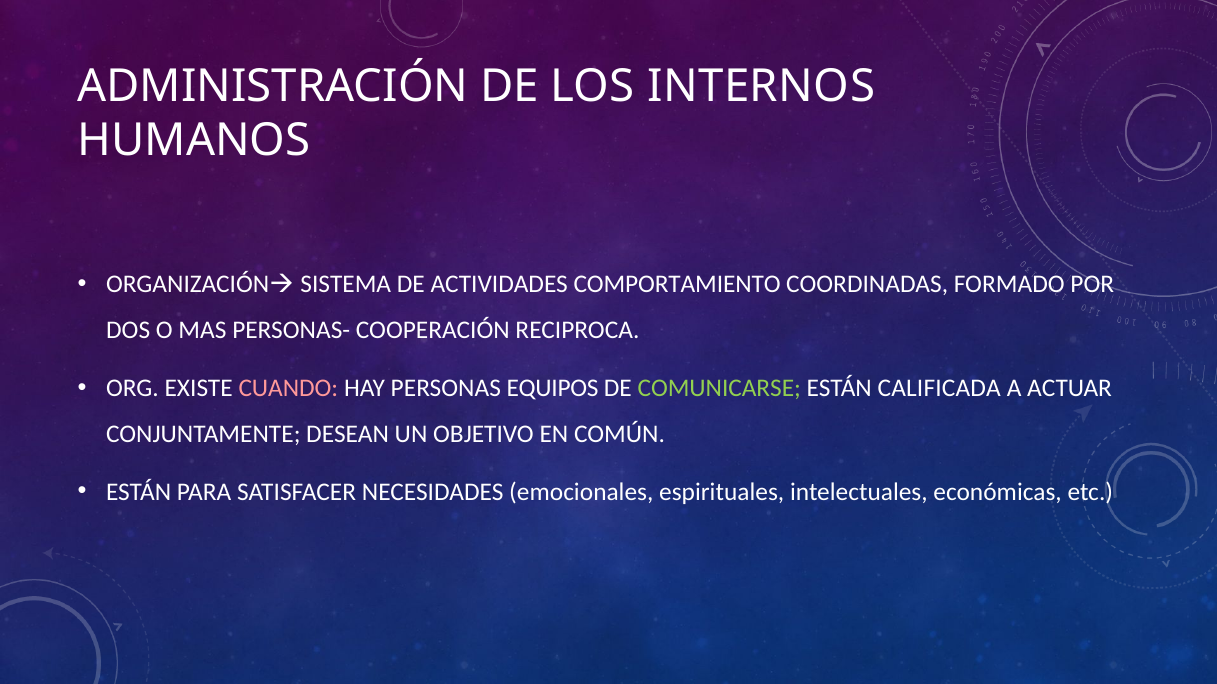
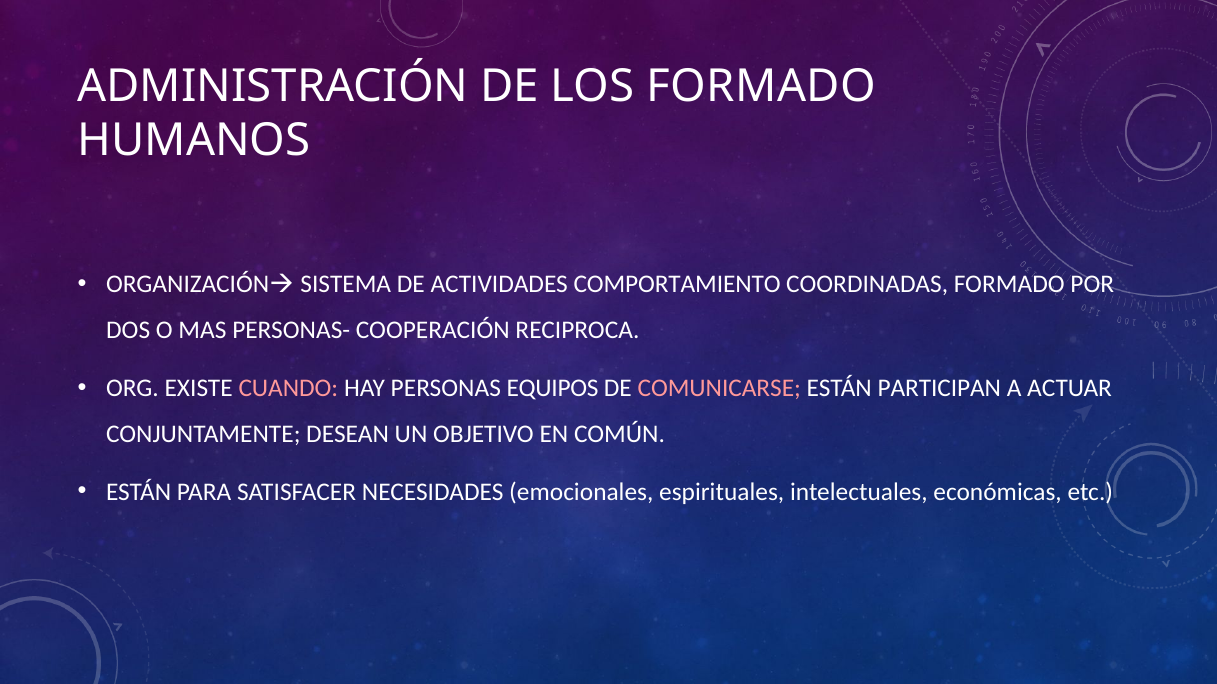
LOS INTERNOS: INTERNOS -> FORMADO (761, 86)
COMUNICARSE colour: light green -> pink (719, 388)
CALIFICADA: CALIFICADA -> PARTICIPAN (939, 388)
